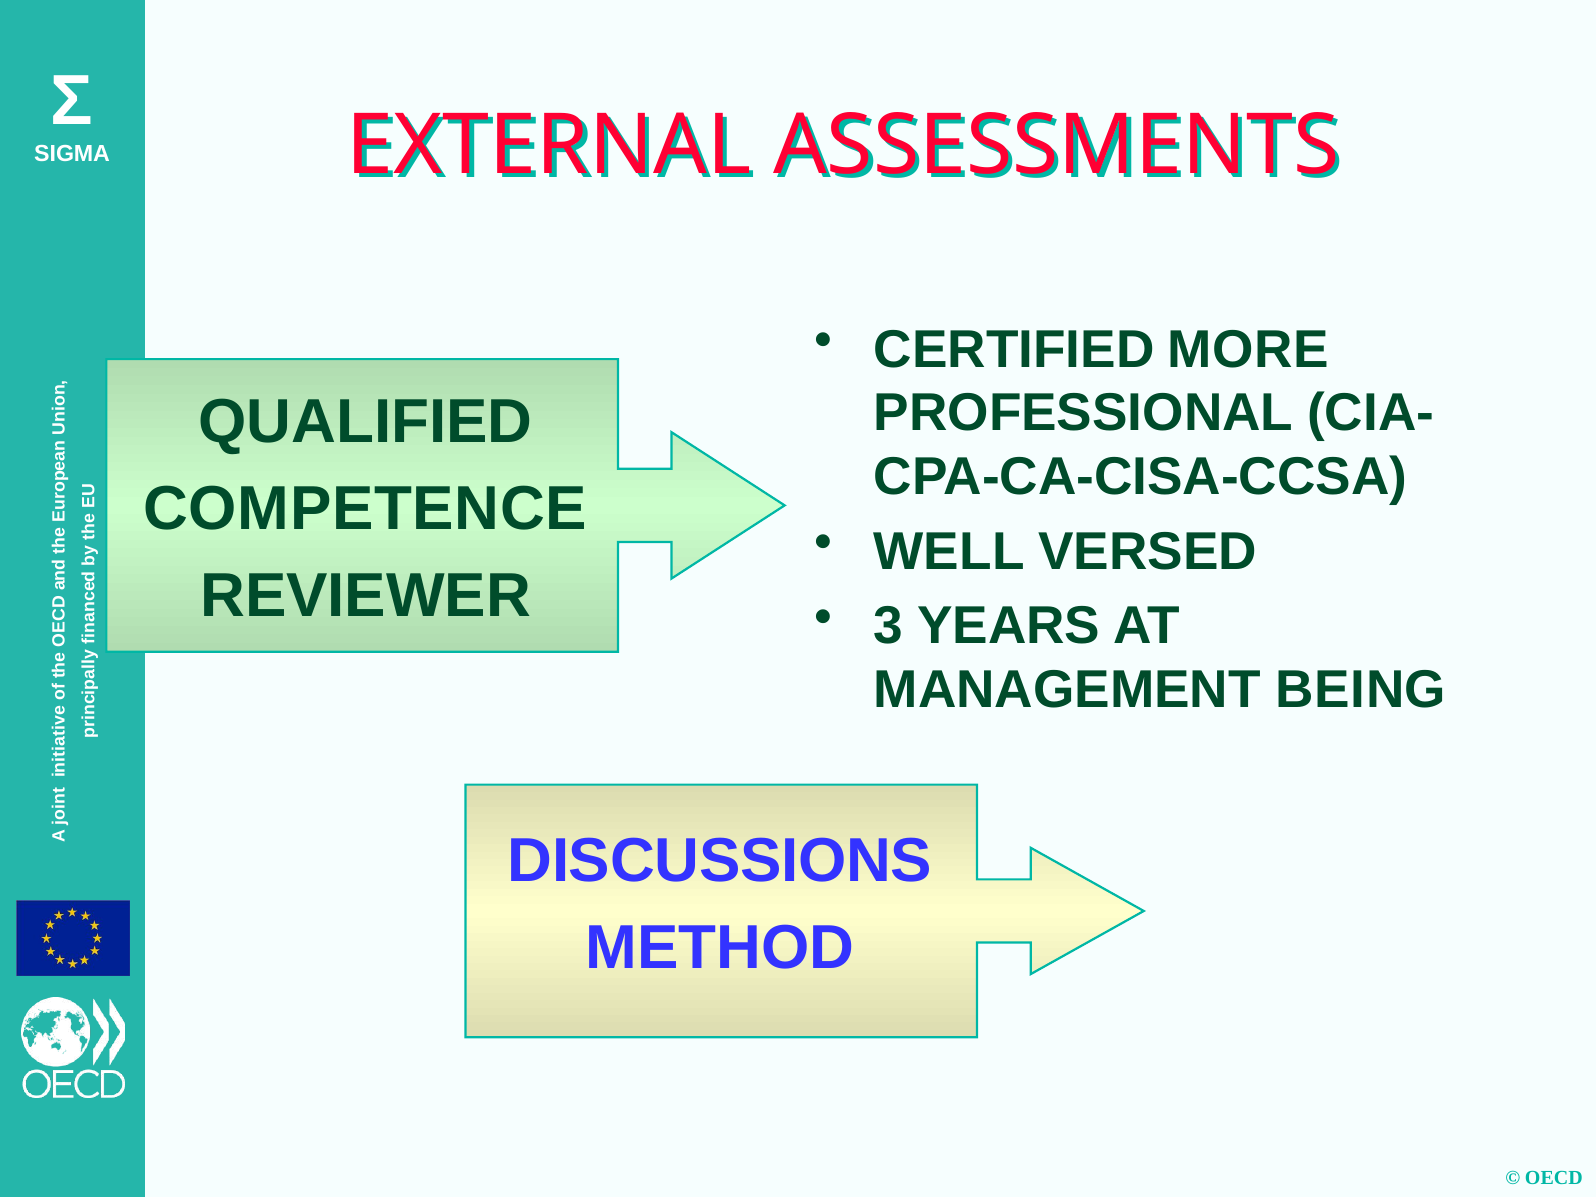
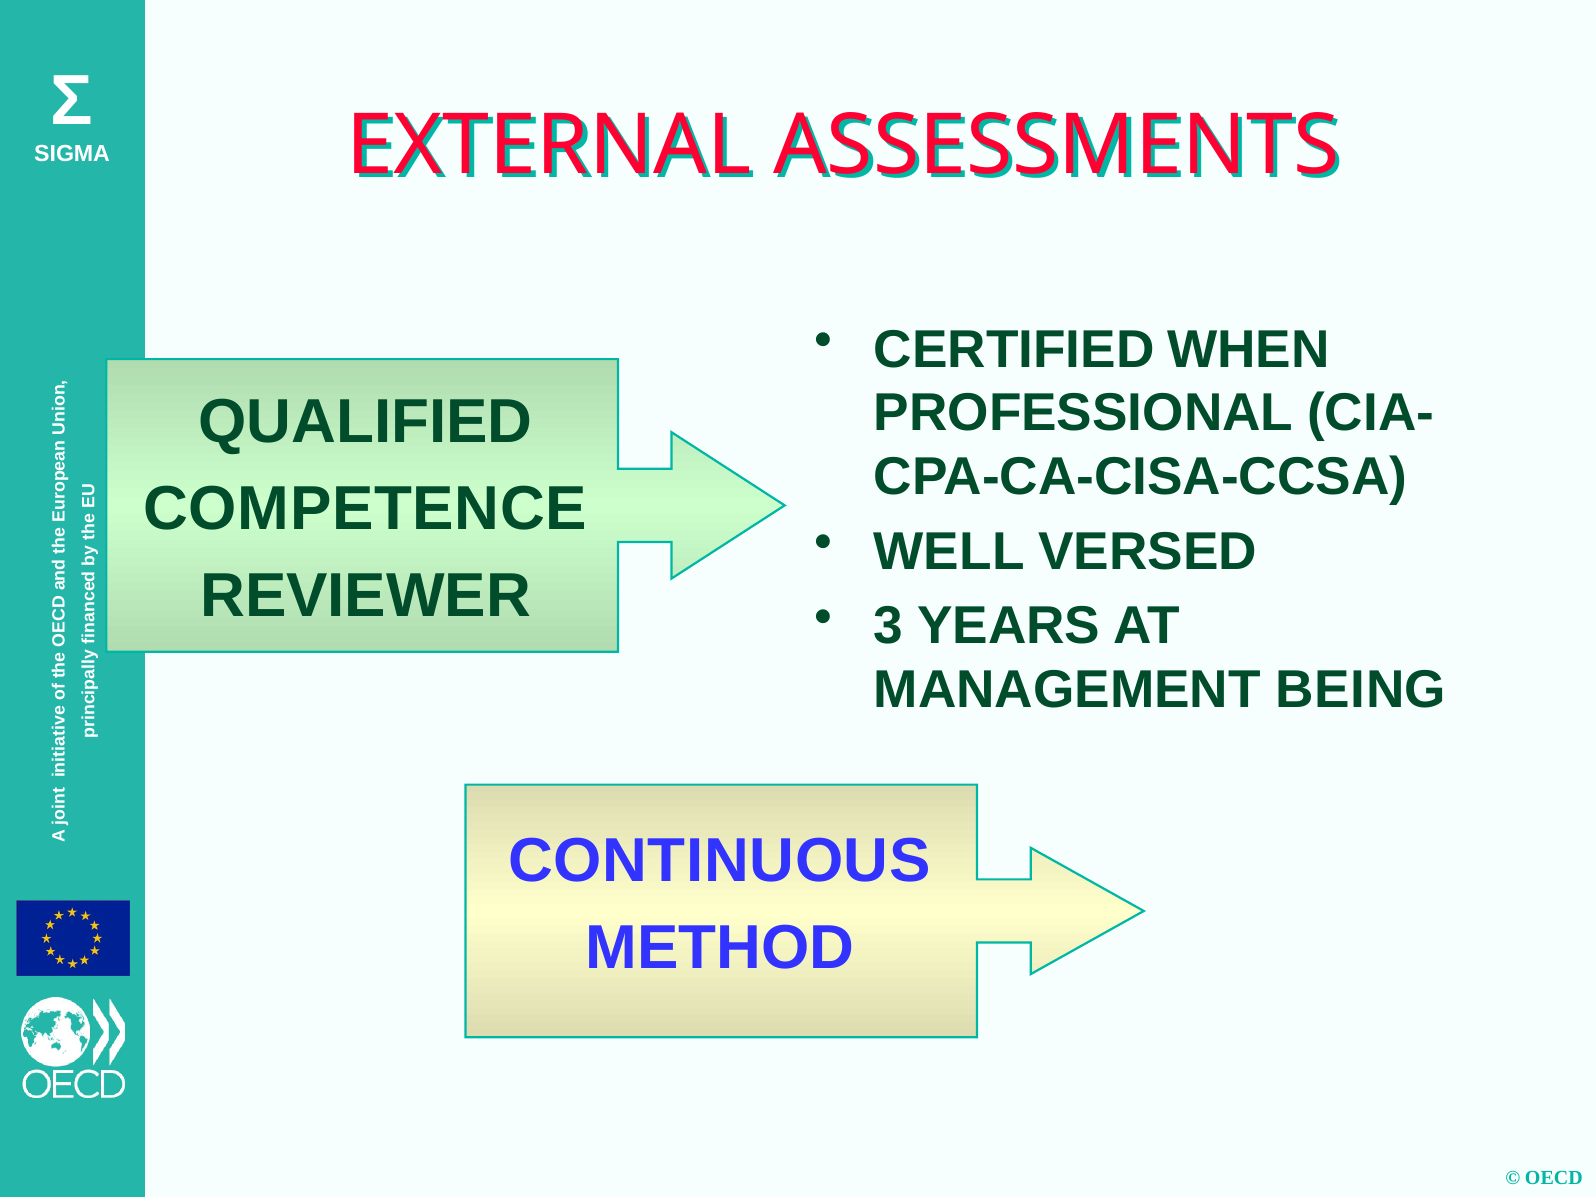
MORE: MORE -> WHEN (1248, 350)
DISCUSSIONS: DISCUSSIONS -> CONTINUOUS (719, 861)
